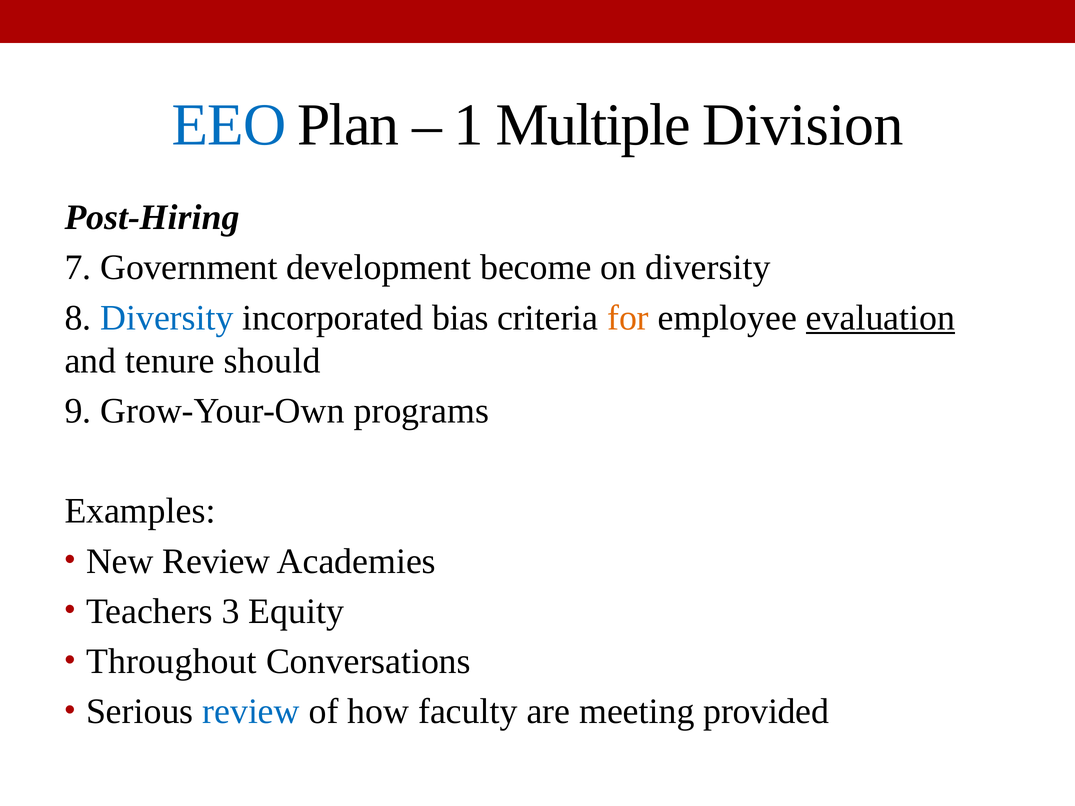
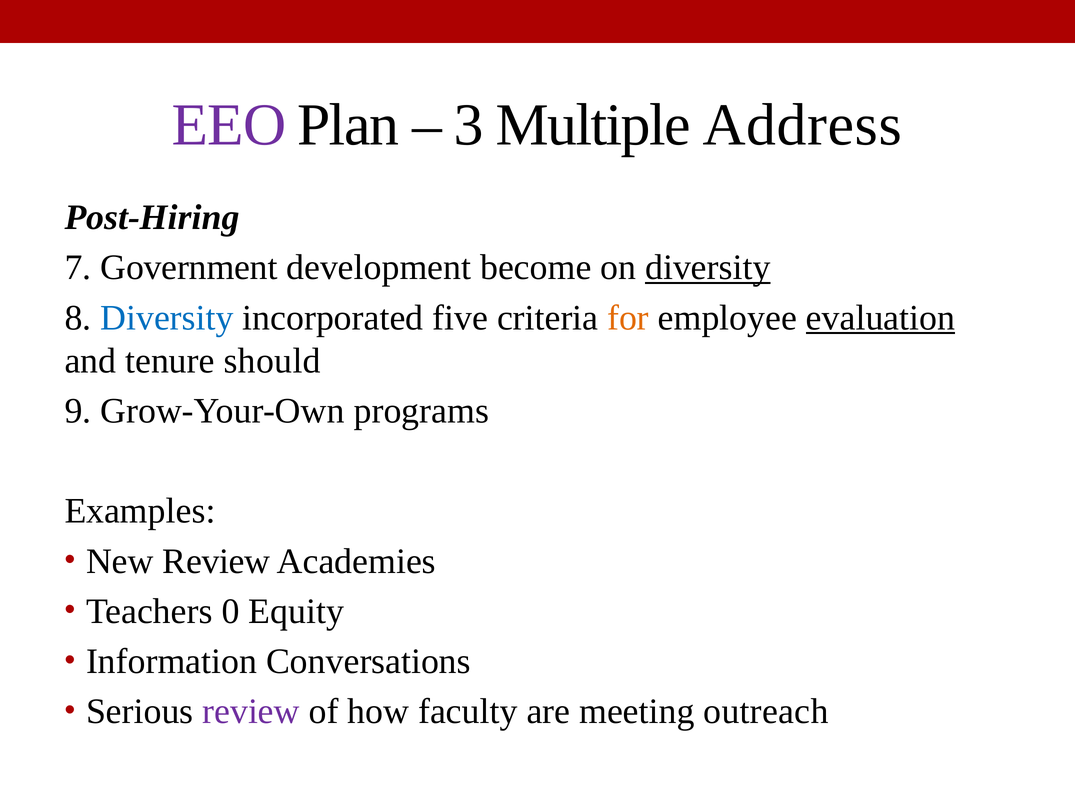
EEO colour: blue -> purple (229, 125)
1: 1 -> 3 (469, 125)
Division: Division -> Address (802, 125)
diversity underline: none -> present (708, 268)
bias: bias -> five (460, 318)
3: 3 -> 0 (230, 612)
Throughout: Throughout -> Information (172, 662)
review colour: blue -> purple (251, 712)
provided: provided -> outreach (766, 712)
